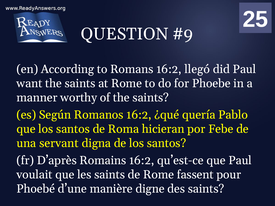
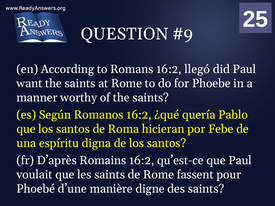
servant: servant -> espíritu (59, 143)
